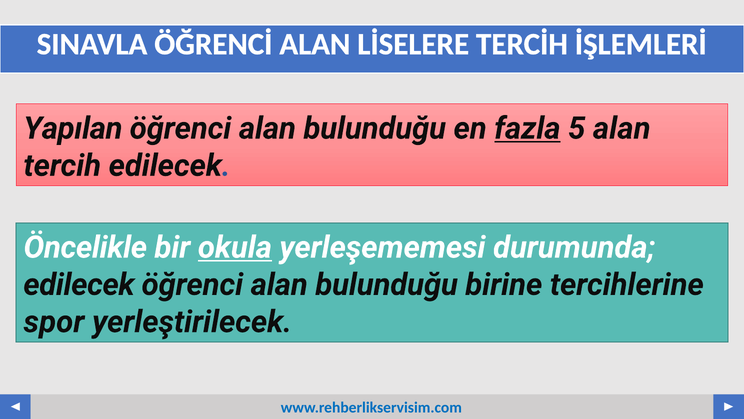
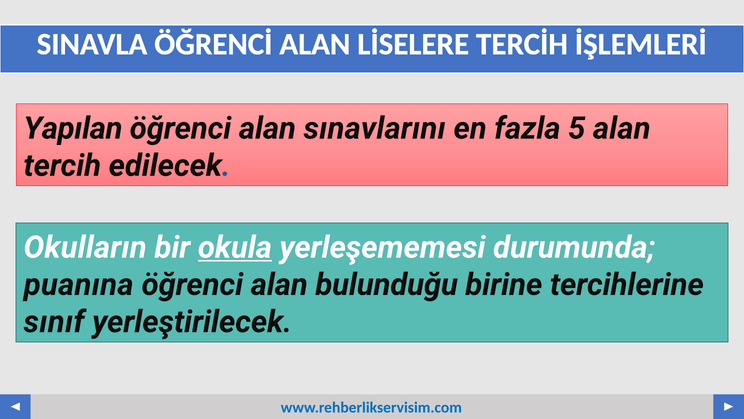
bulunduğu: bulunduğu -> sınavlarını (375, 128)
fazla underline: present -> none (527, 128)
Öncelikle: Öncelikle -> Okulların (85, 247)
edilecek: edilecek -> puanına (79, 284)
spor: spor -> sınıf (54, 322)
